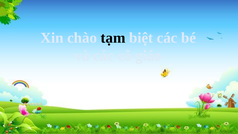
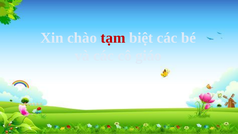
tạm colour: black -> red (113, 38)
